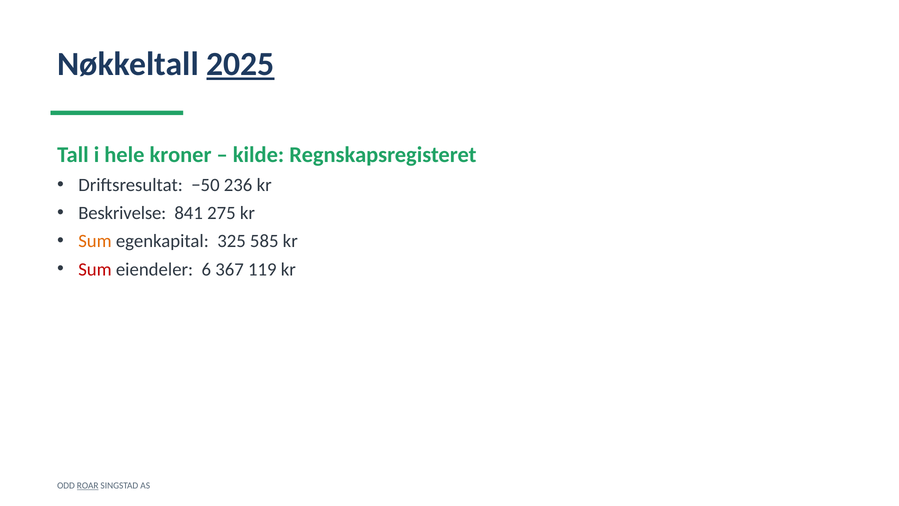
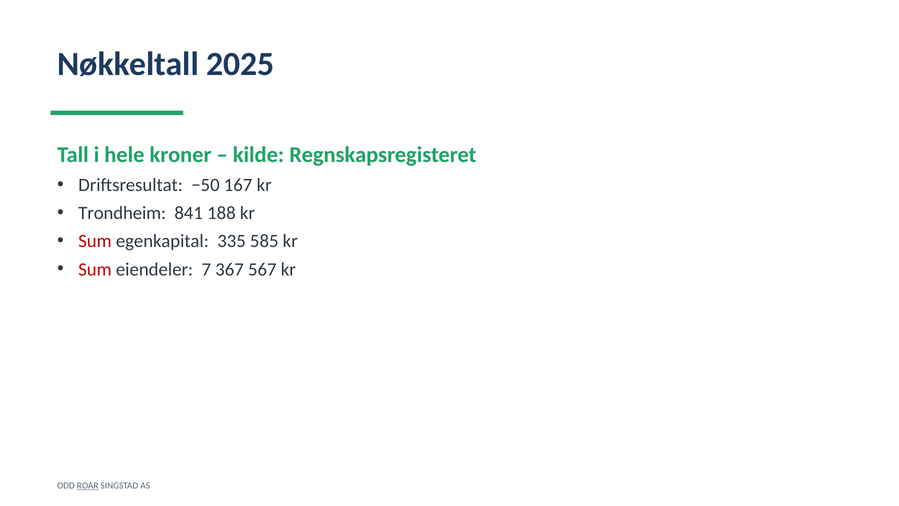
2025 underline: present -> none (240, 64)
236: 236 -> 167 (238, 185)
Beskrivelse: Beskrivelse -> Trondheim (122, 213)
275: 275 -> 188 (221, 213)
Sum colour: orange -> red (95, 241)
325: 325 -> 335 (232, 241)
6: 6 -> 7 (206, 269)
119: 119 -> 567 (262, 269)
